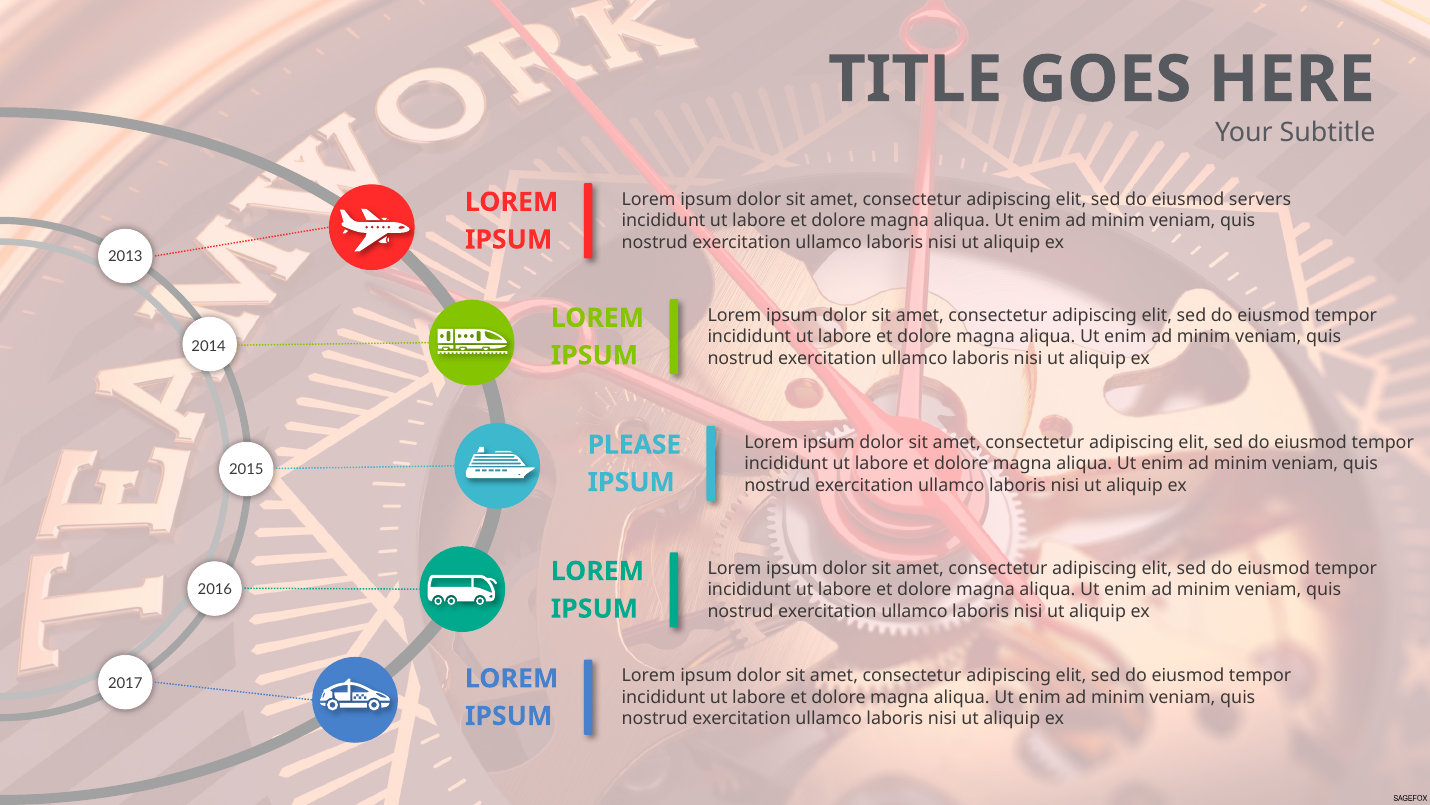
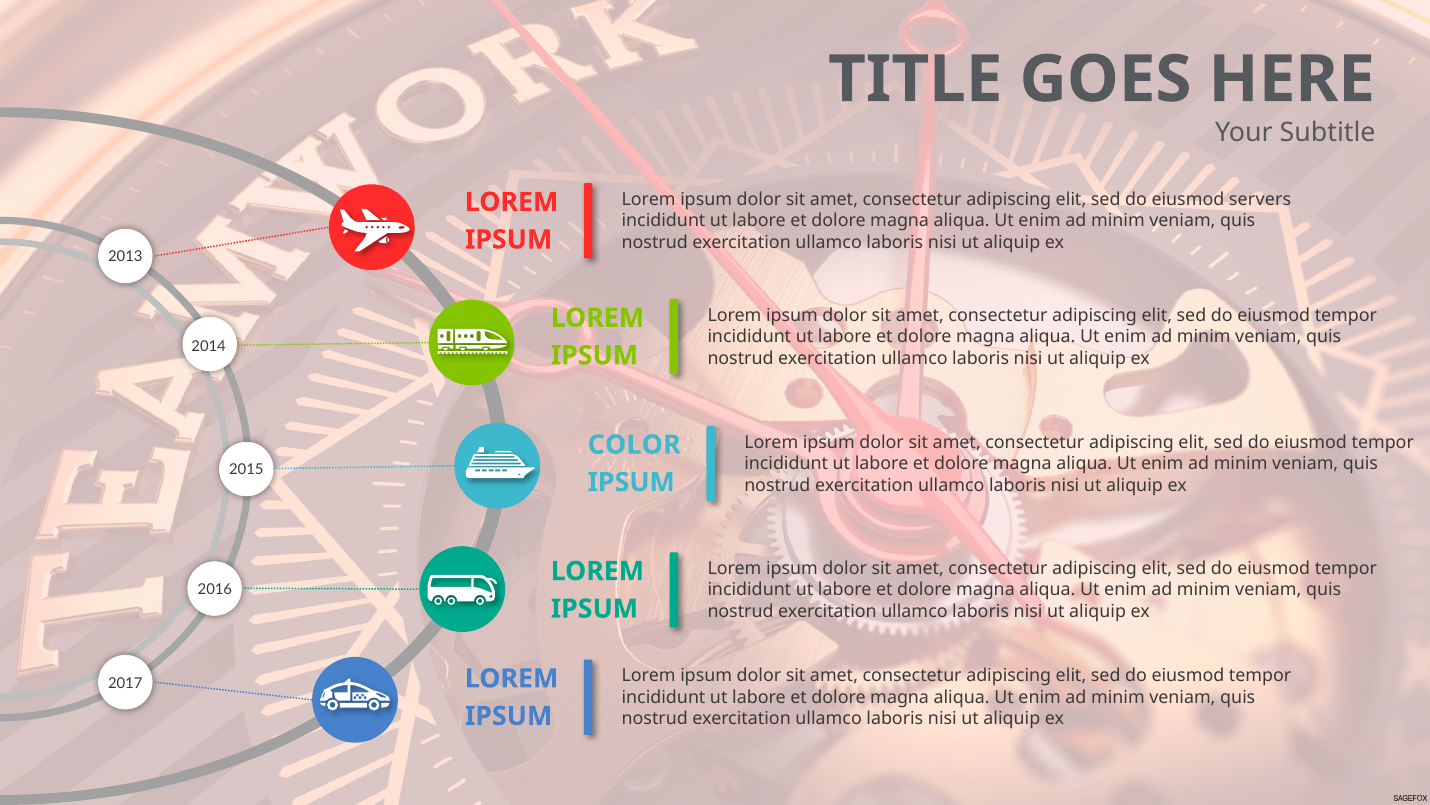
PLEASE: PLEASE -> COLOR (634, 444)
